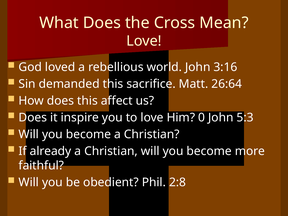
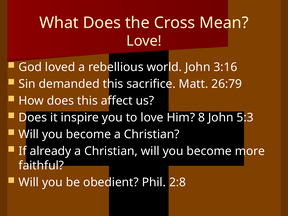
26:64: 26:64 -> 26:79 (227, 84)
0: 0 -> 8 (202, 117)
